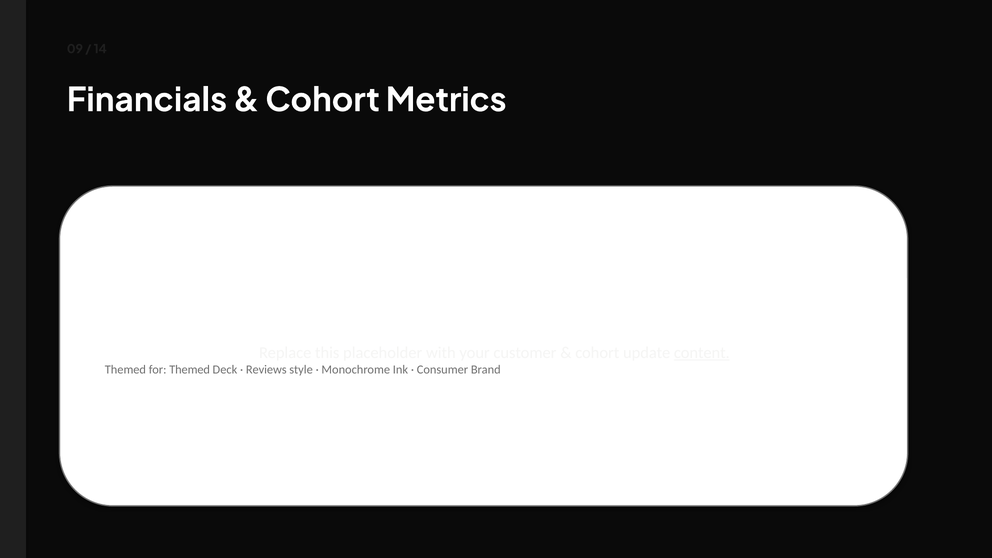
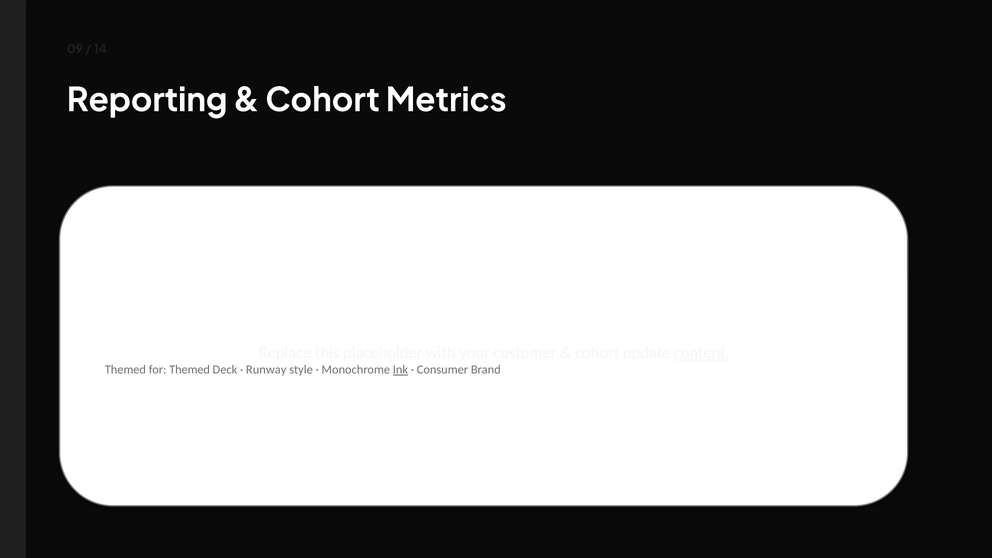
Financials: Financials -> Reporting (147, 100)
Reviews: Reviews -> Runway (266, 370)
Ink underline: none -> present (400, 370)
